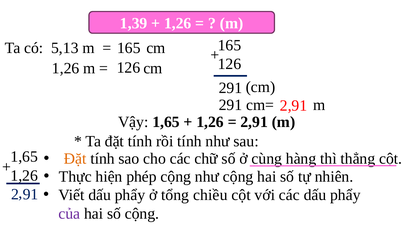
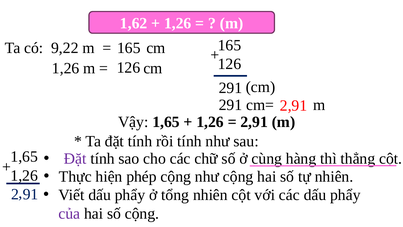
1,39: 1,39 -> 1,62 (134, 23)
5,13: 5,13 -> 9,22 (65, 48)
Đặt colour: orange -> purple (75, 159)
tổng chiều: chiều -> nhiên (210, 195)
